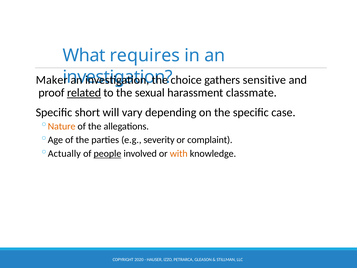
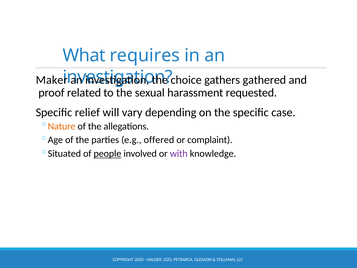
sensitive: sensitive -> gathered (264, 80)
related underline: present -> none (84, 93)
classmate: classmate -> requested (251, 93)
short: short -> relief (87, 112)
severity: severity -> offered (159, 140)
Actually: Actually -> Situated (64, 154)
with colour: orange -> purple (179, 154)
